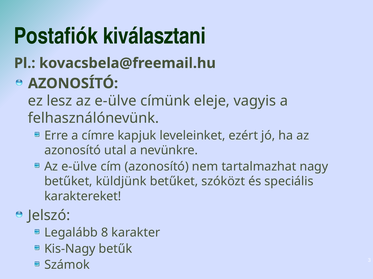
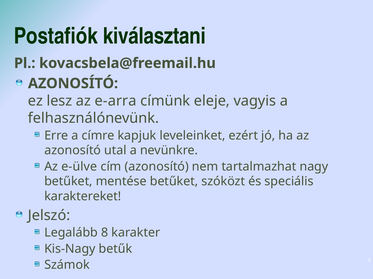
lesz az e-ülve: e-ülve -> e-arra (116, 101)
küldjünk: küldjünk -> mentése (121, 182)
